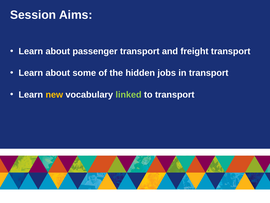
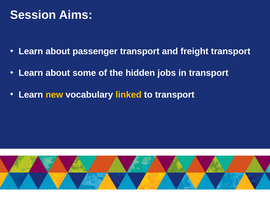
linked colour: light green -> yellow (129, 94)
